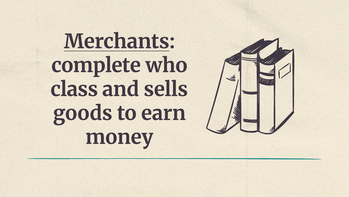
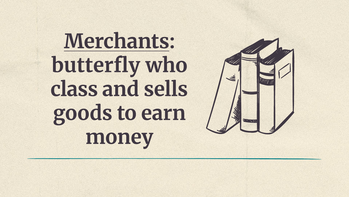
complete: complete -> butterfly (96, 65)
